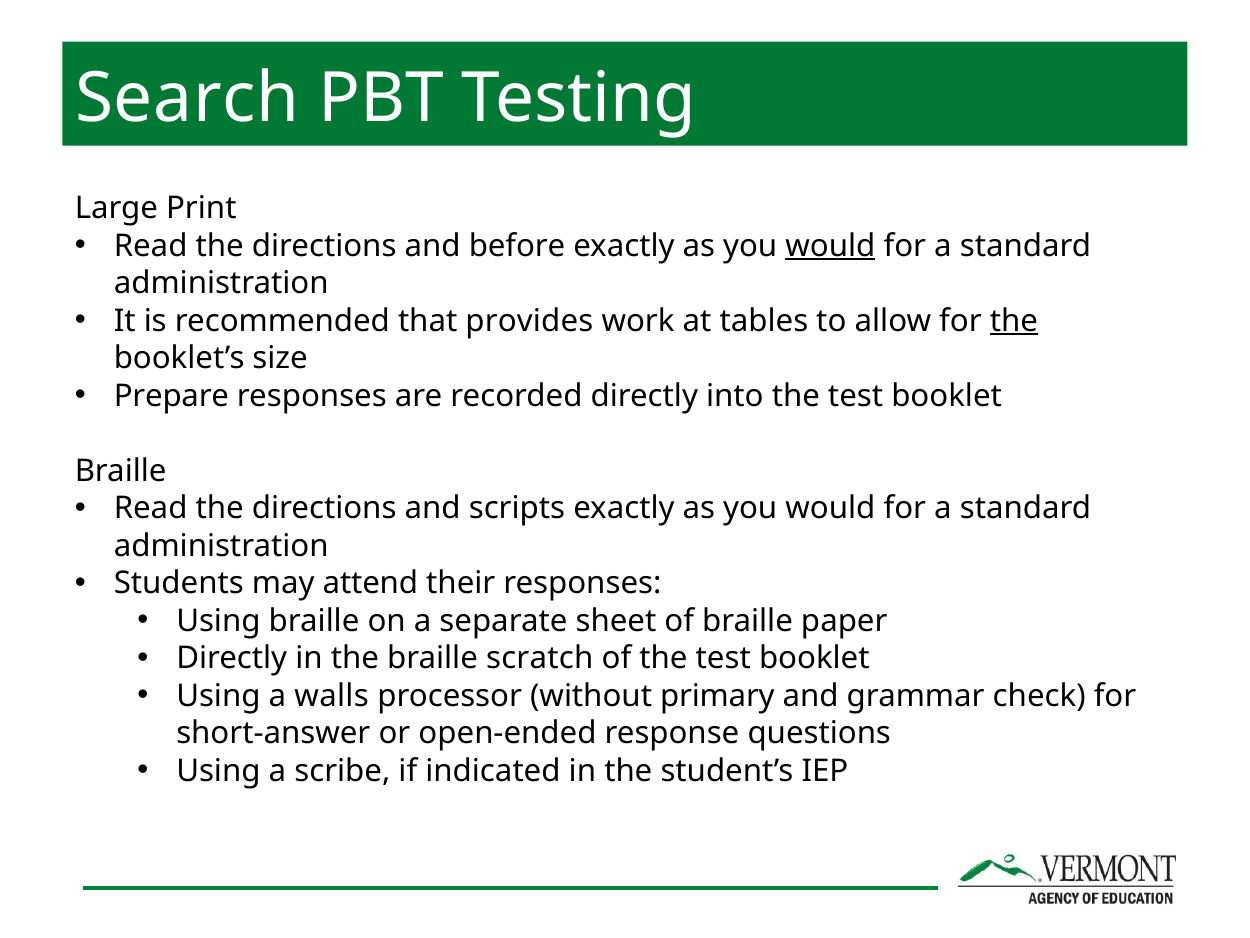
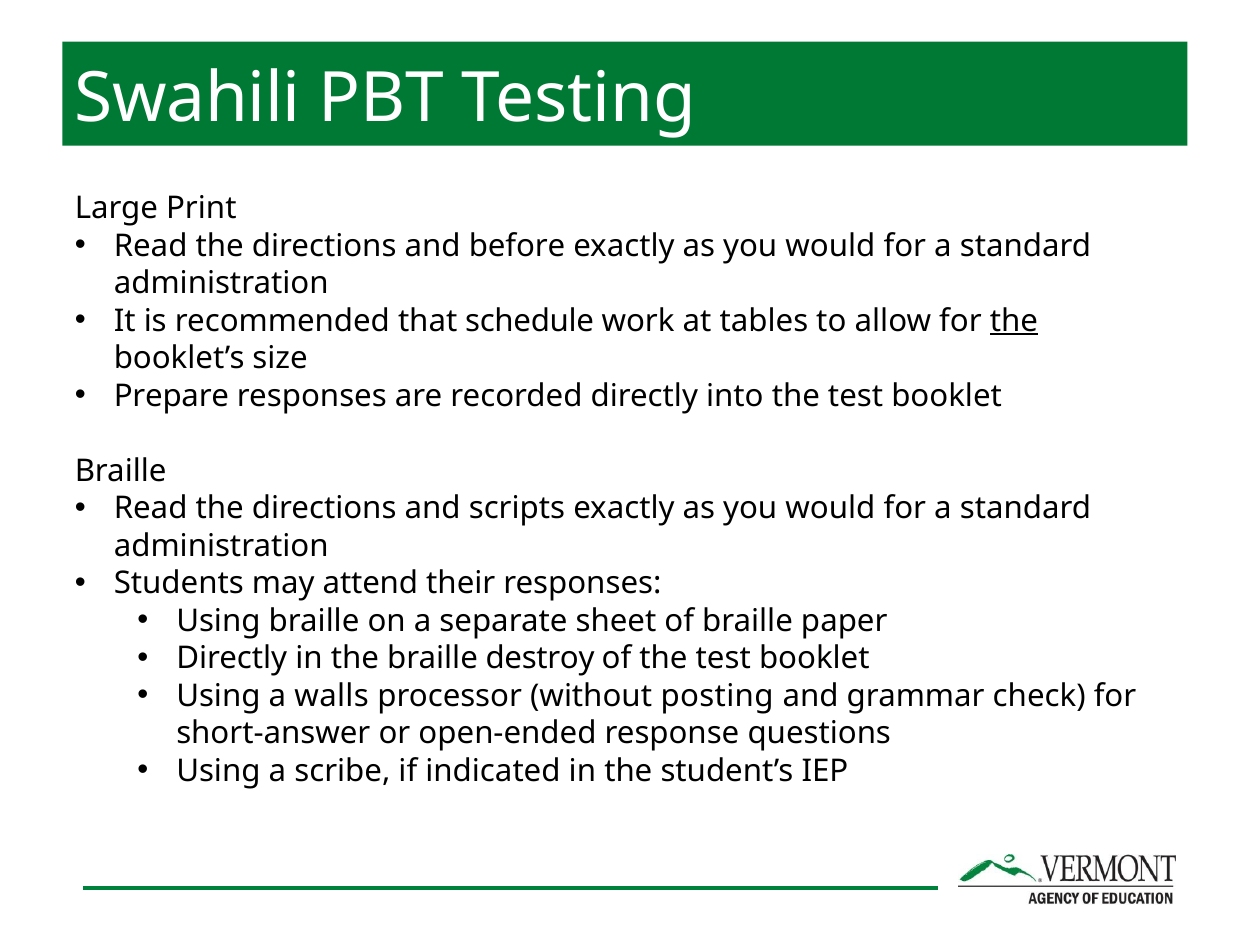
Search: Search -> Swahili (188, 99)
would underline: present -> none (830, 246)
provides: provides -> schedule (530, 321)
scratch: scratch -> destroy (540, 658)
primary: primary -> posting (717, 696)
